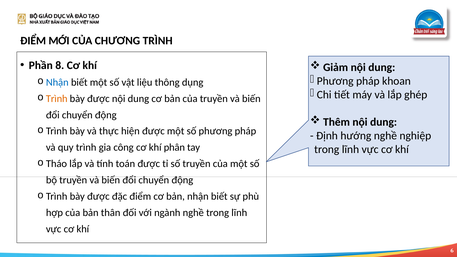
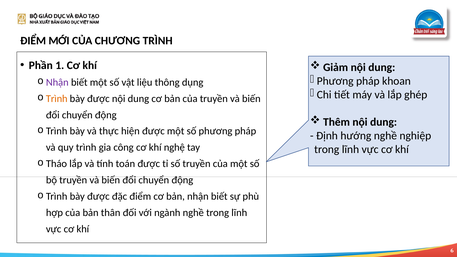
8: 8 -> 1 (60, 65)
Nhận colour: blue -> purple (57, 82)
phân: phân -> nghệ (174, 148)
